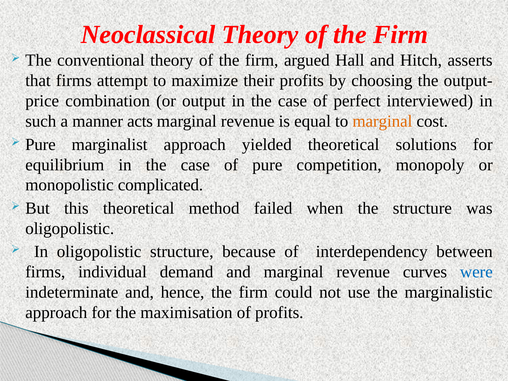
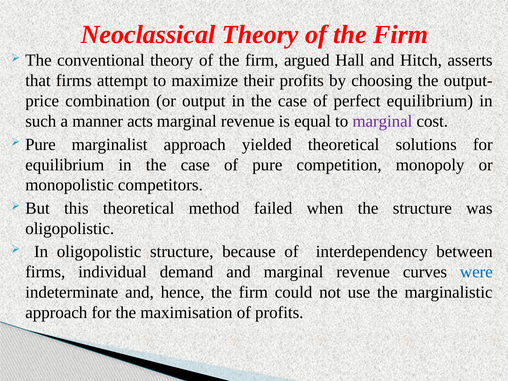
perfect interviewed: interviewed -> equilibrium (430, 101)
marginal colour: orange -> purple (382, 121)
complicated: complicated -> competitors (160, 185)
